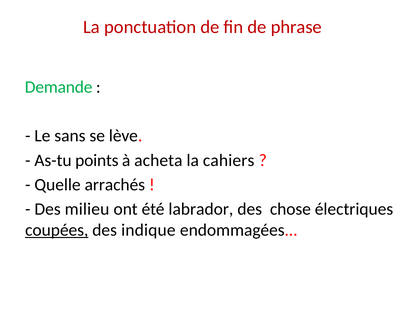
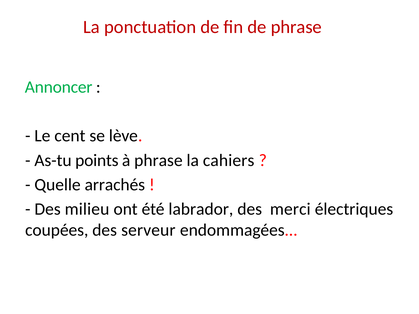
Demande: Demande -> Annoncer (59, 87)
sans: sans -> cent (70, 136)
à acheta: acheta -> phrase (158, 160)
chose: chose -> merci (290, 209)
coupées underline: present -> none (57, 230)
indique: indique -> serveur (148, 230)
